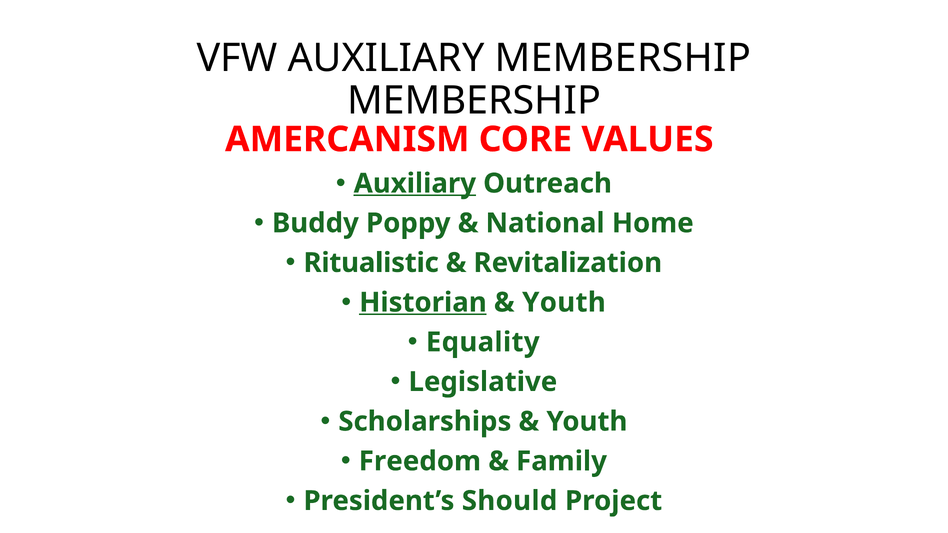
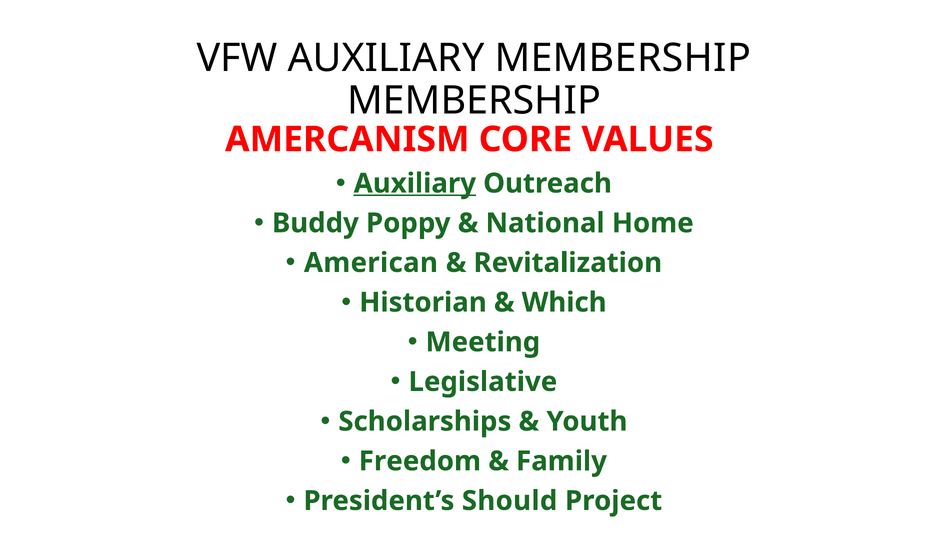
Ritualistic: Ritualistic -> American (371, 263)
Historian underline: present -> none (423, 303)
Youth: Youth -> Which (564, 303)
Equality: Equality -> Meeting (483, 342)
